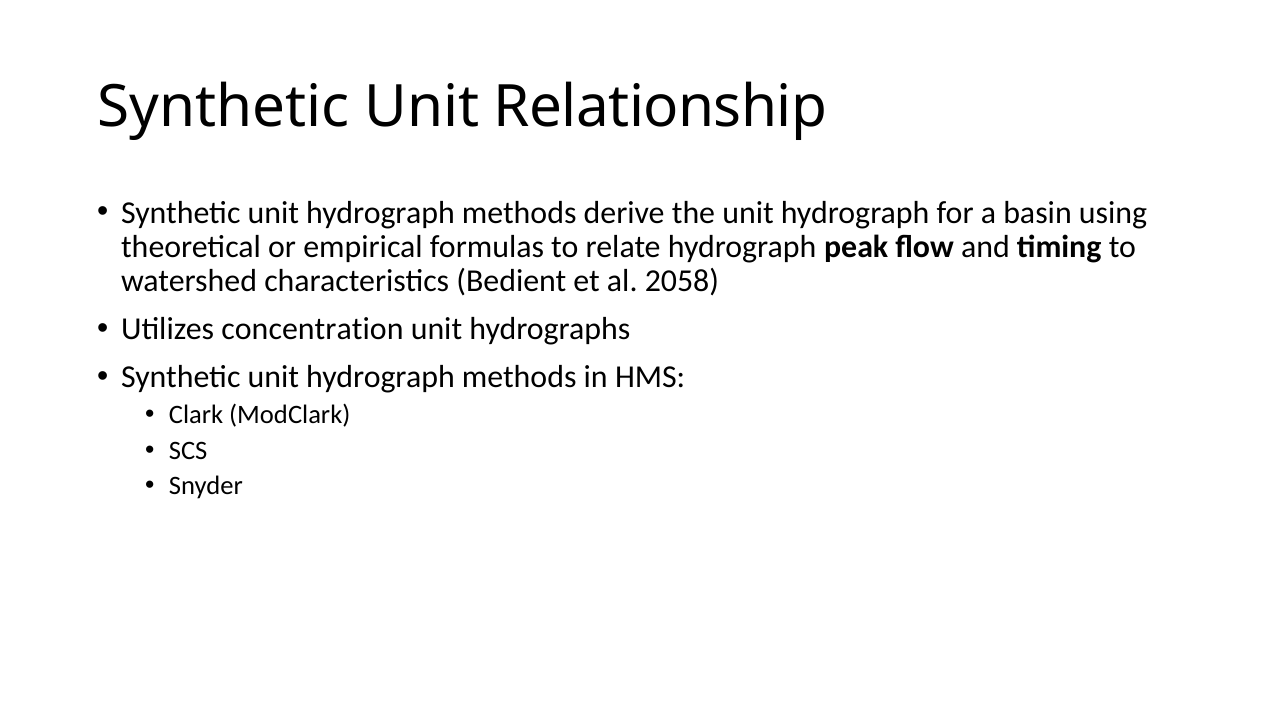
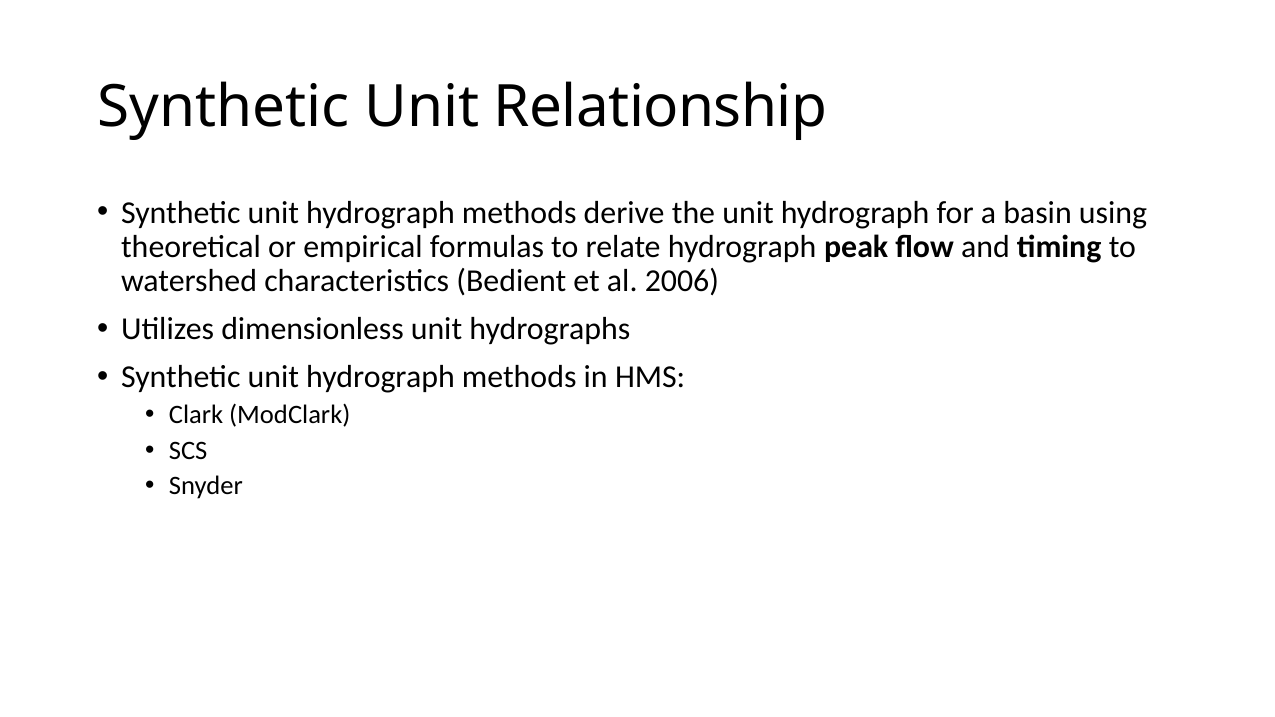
2058: 2058 -> 2006 (682, 282)
concentration: concentration -> dimensionless (313, 329)
